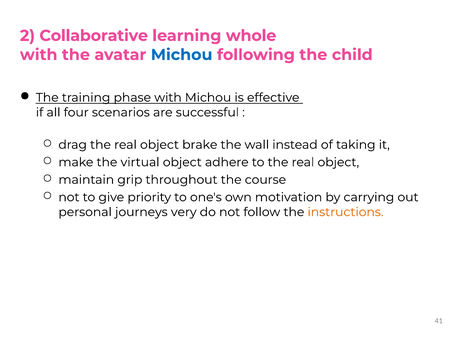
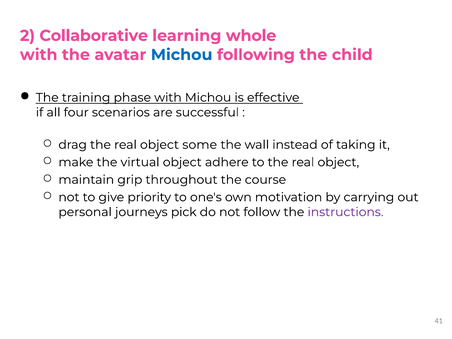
brake: brake -> some (200, 145)
very: very -> pick (184, 212)
instructions colour: orange -> purple (345, 212)
